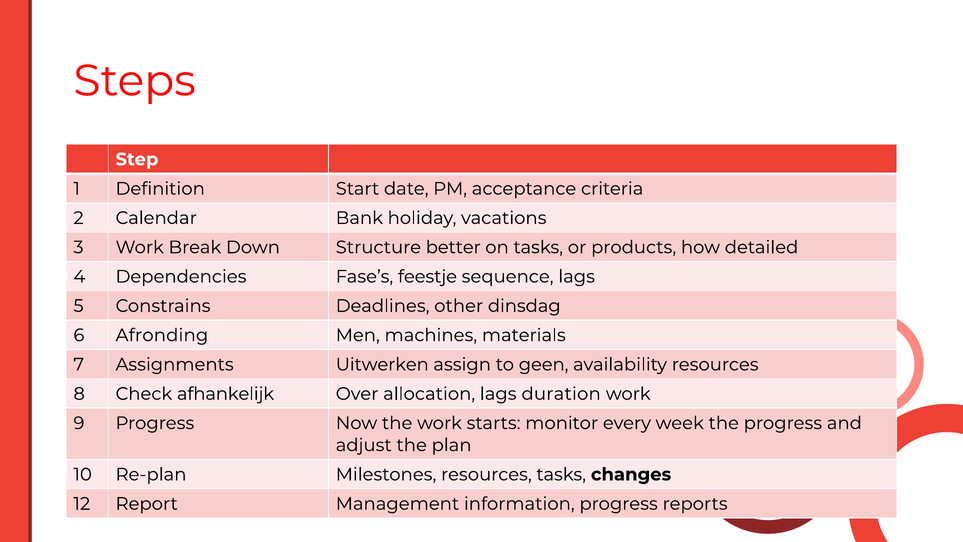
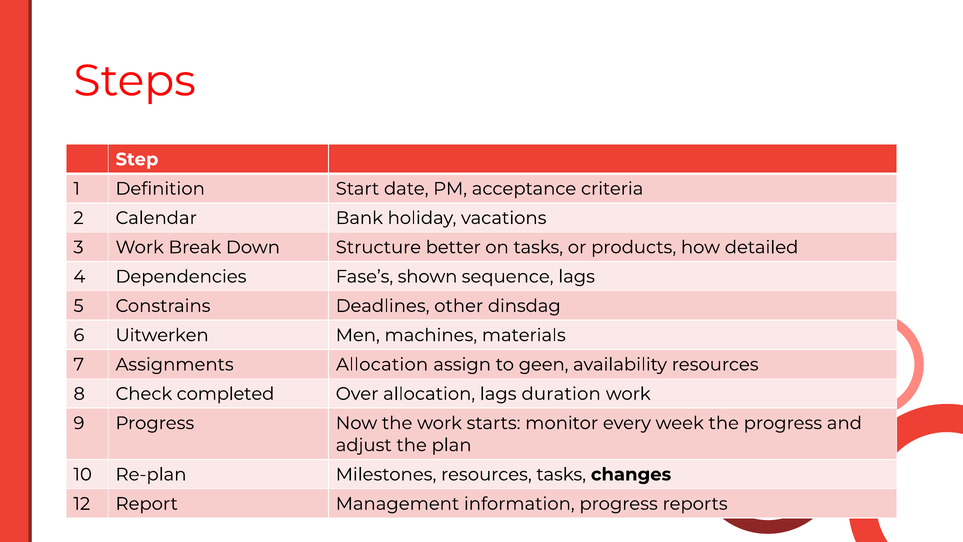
feestje: feestje -> shown (428, 276)
Afronding: Afronding -> Uitwerken (162, 335)
Assignments Uitwerken: Uitwerken -> Allocation (382, 364)
afhankelijk: afhankelijk -> completed (225, 394)
